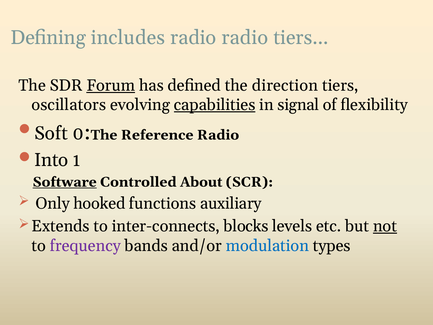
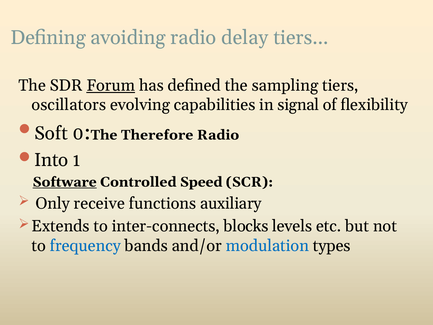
includes: includes -> avoiding (128, 38)
radio radio: radio -> delay (245, 38)
direction: direction -> sampling (285, 85)
capabilities underline: present -> none (215, 105)
Reference: Reference -> Therefore (157, 135)
About: About -> Speed (201, 182)
hooked: hooked -> receive (99, 203)
not underline: present -> none (385, 226)
frequency colour: purple -> blue (85, 246)
